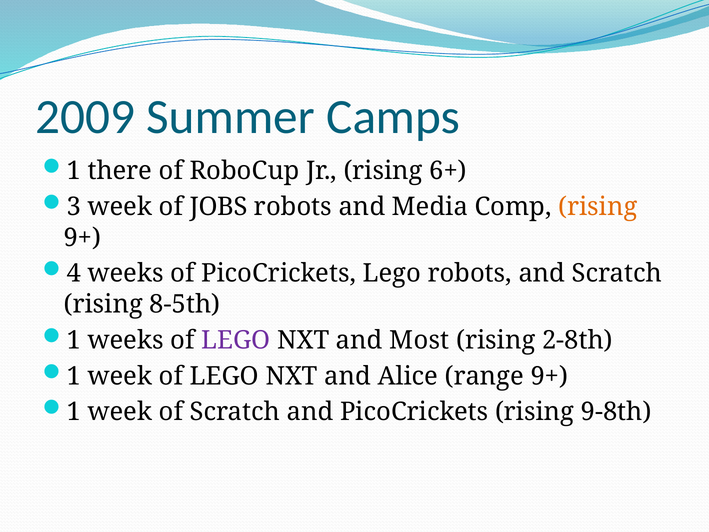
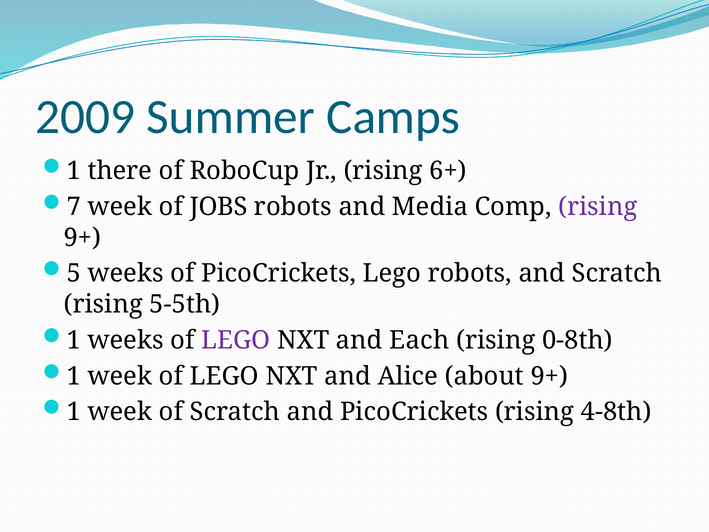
3: 3 -> 7 (74, 207)
rising colour: orange -> purple (598, 207)
4: 4 -> 5 (74, 273)
8-5th: 8-5th -> 5-5th (185, 304)
Most: Most -> Each (419, 340)
2-8th: 2-8th -> 0-8th (577, 340)
range: range -> about (484, 376)
9-8th: 9-8th -> 4-8th (616, 412)
